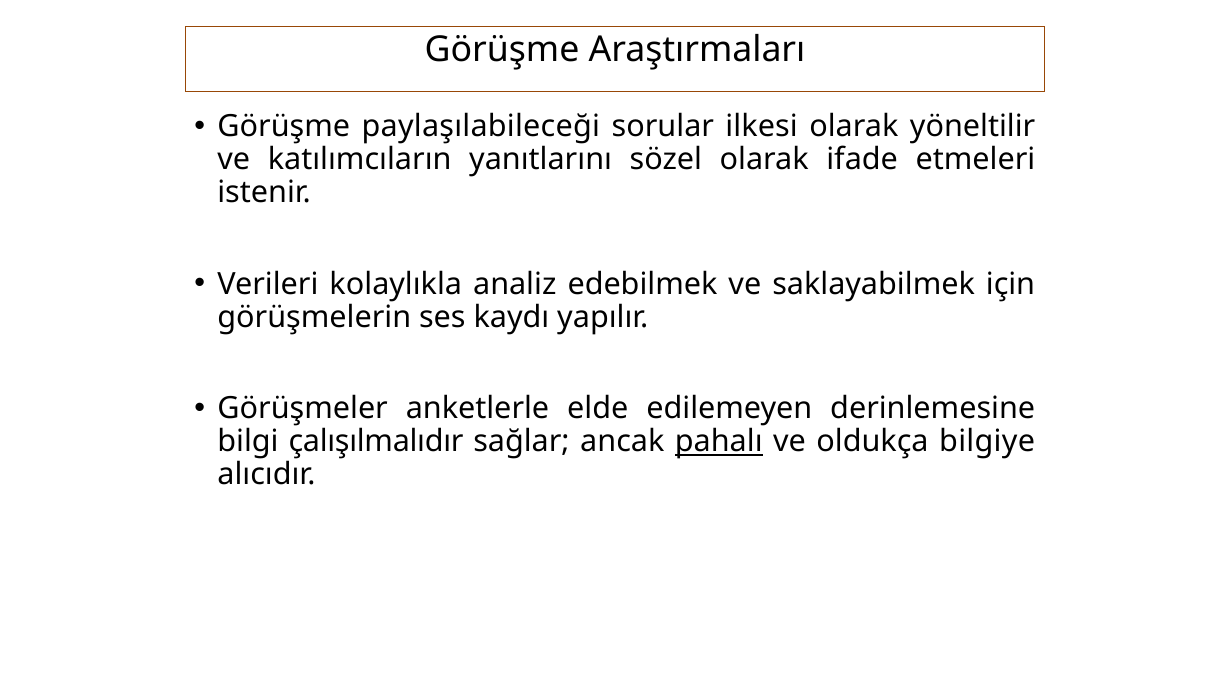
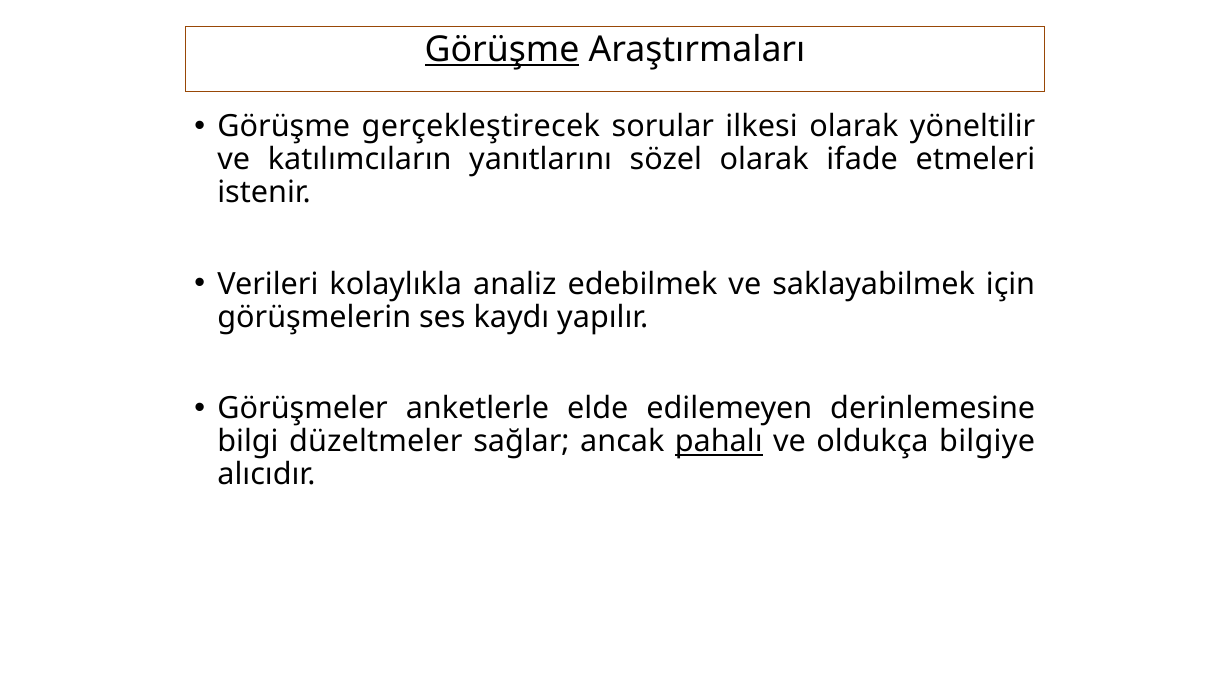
Görüşme underline: none -> present (502, 50)
paylaşılabileceği: paylaşılabileceği -> gerçekleştirecek (481, 127)
çalışılmalıdır: çalışılmalıdır -> düzeltmeler (376, 442)
